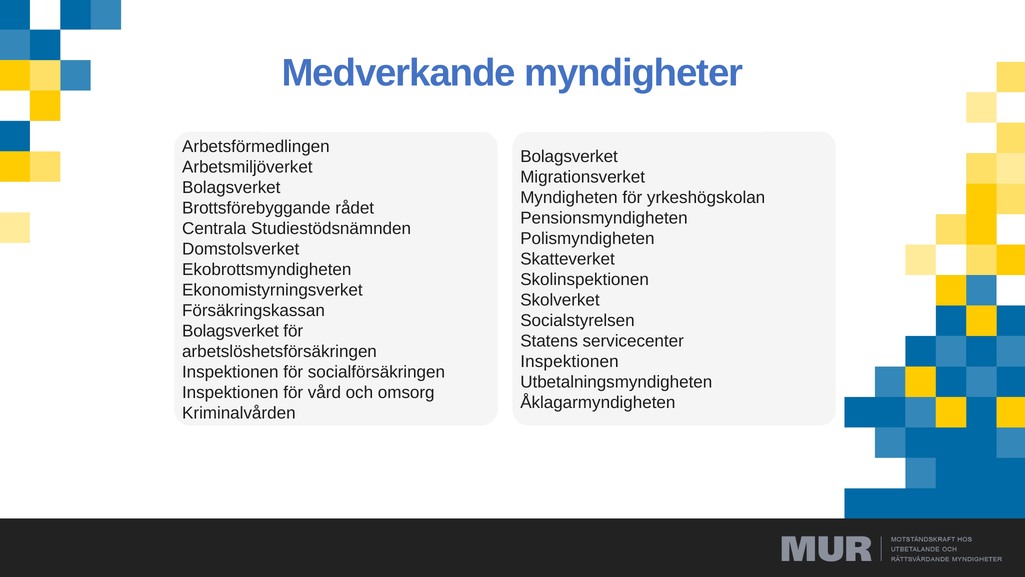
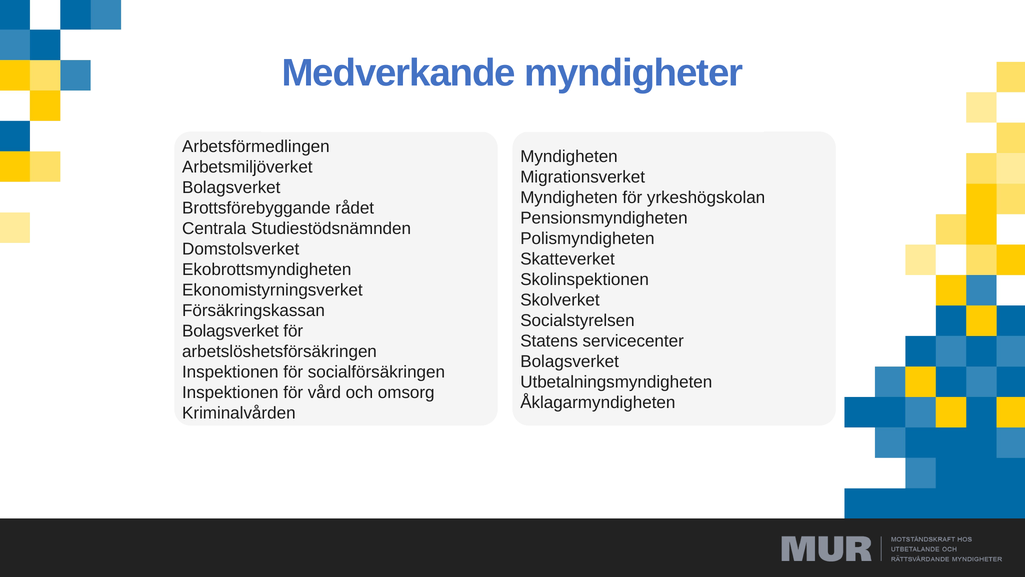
Bolagsverket: Bolagsverket -> Myndigheten (569, 157)
Inspektionen: Inspektionen -> Bolagsverket (570, 361)
